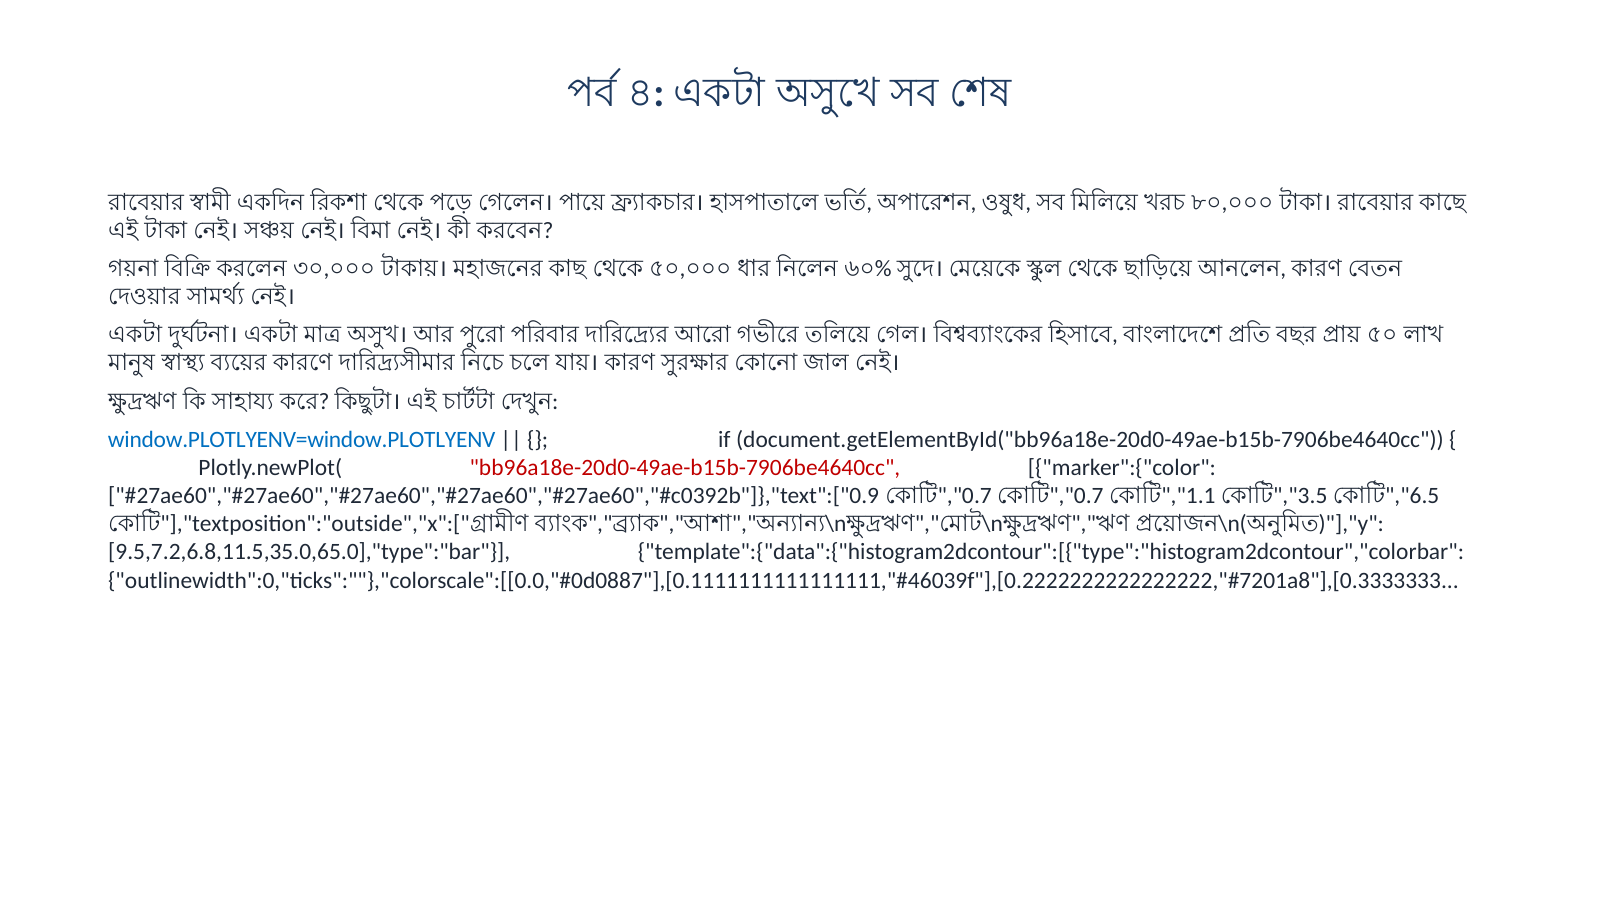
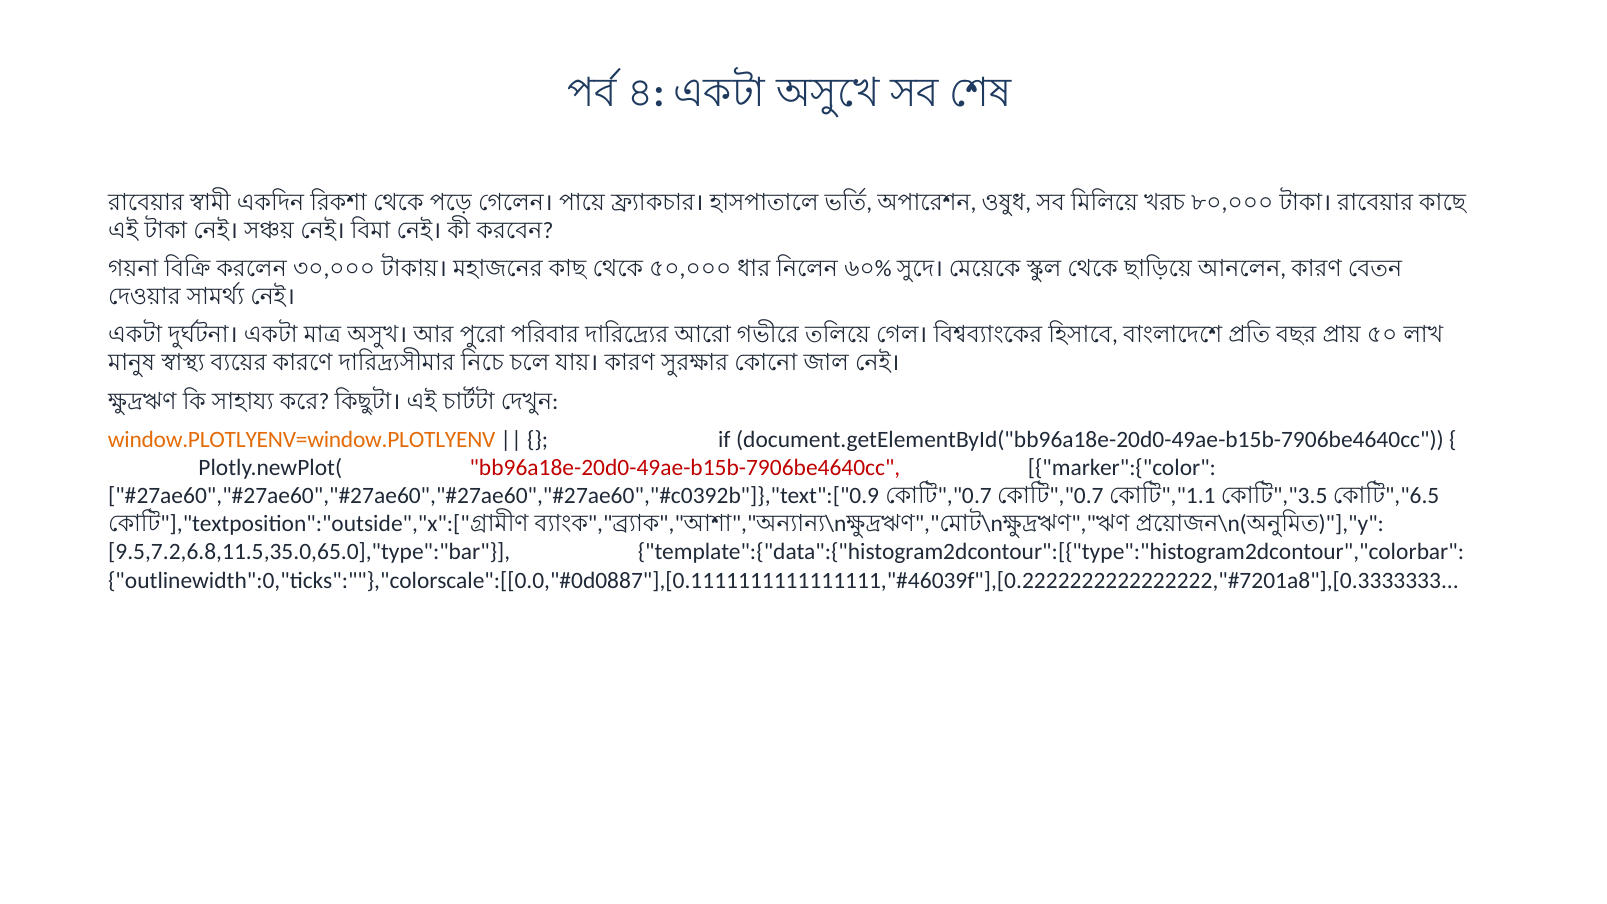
window.PLOTLYENV=window.PLOTLYENV colour: blue -> orange (302, 440)
